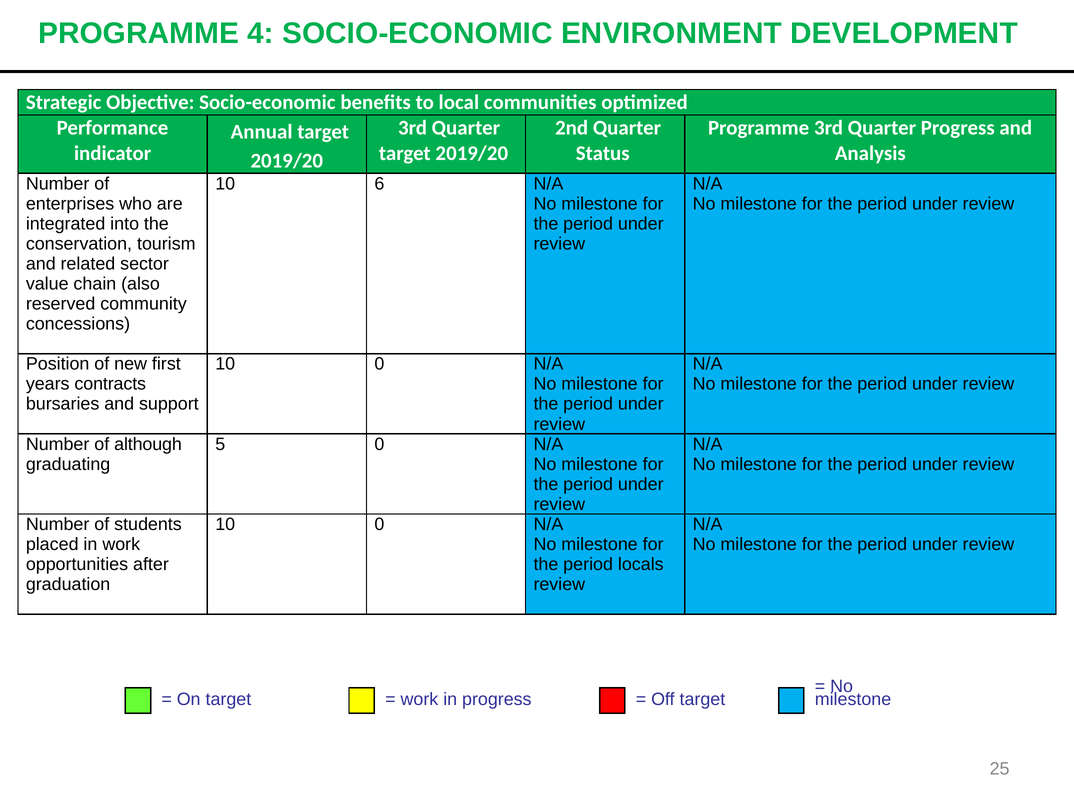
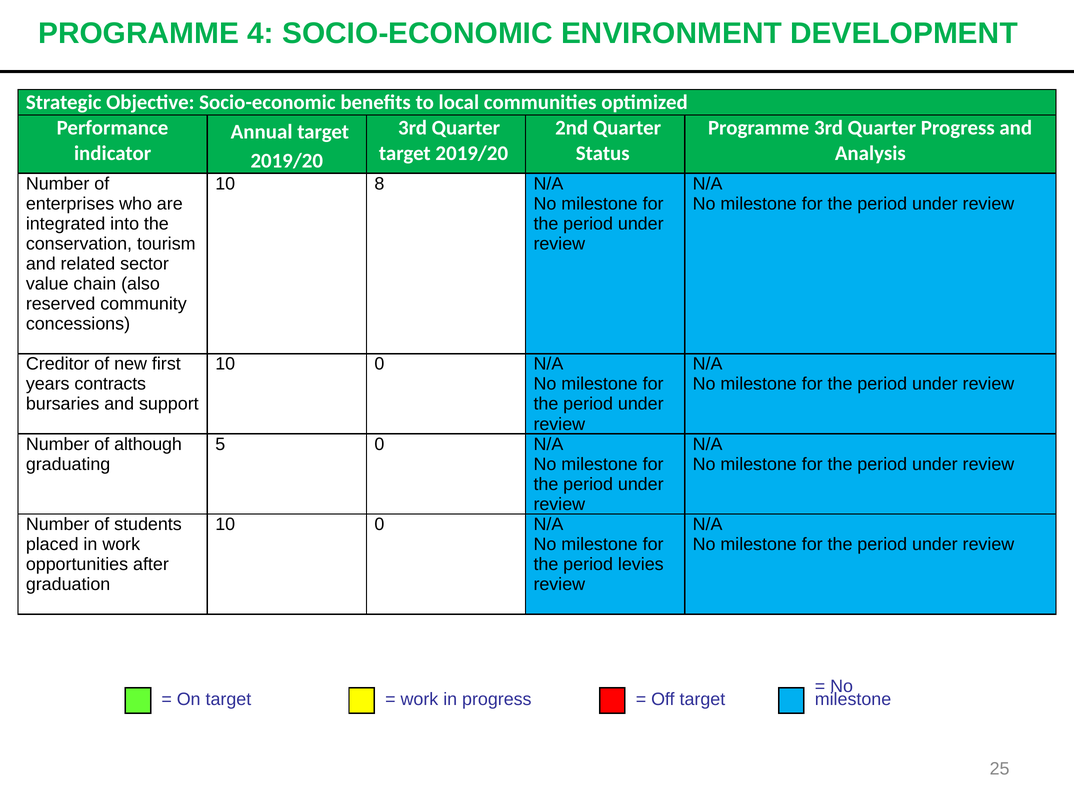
6: 6 -> 8 (379, 184)
Position: Position -> Creditor (58, 364)
locals: locals -> levies (641, 565)
